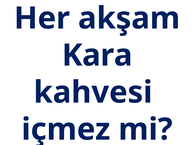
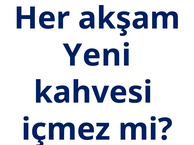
Kara: Kara -> Yeni (97, 56)
